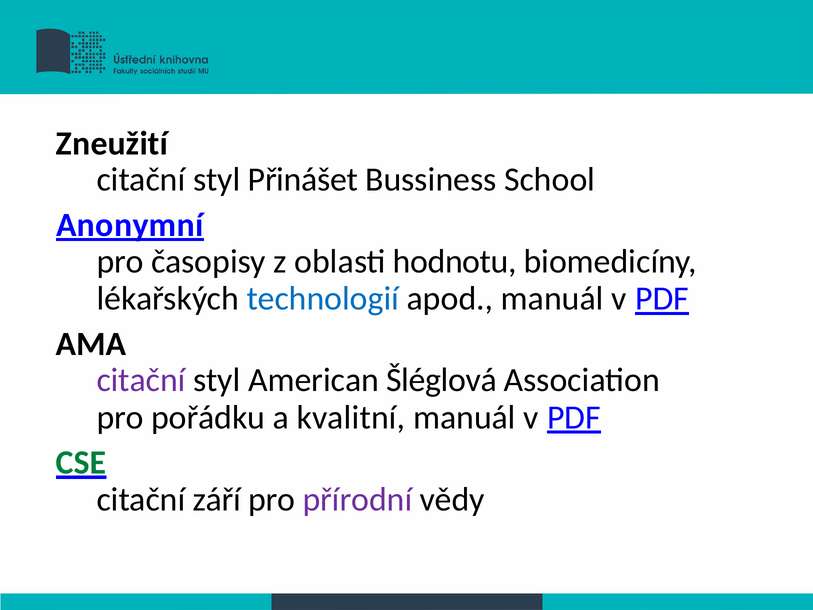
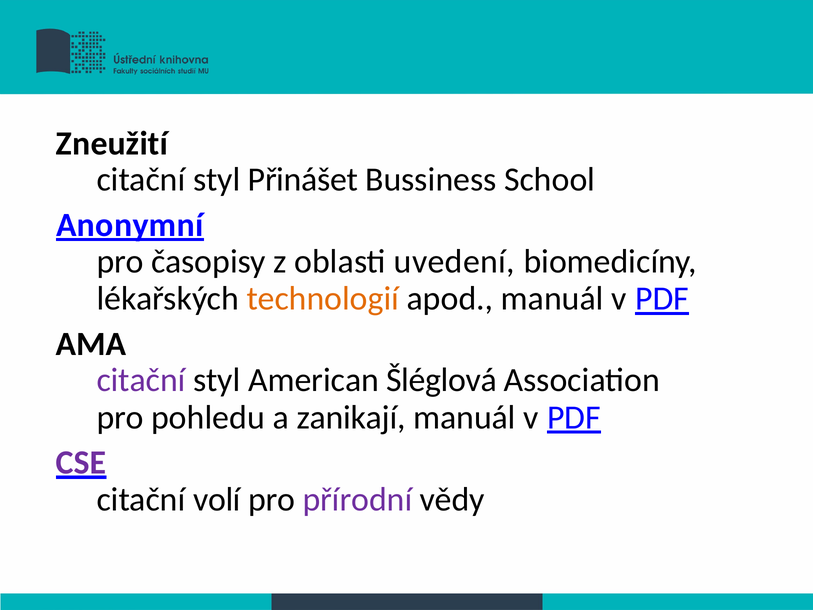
hodnotu: hodnotu -> uvedení (454, 262)
technologií colour: blue -> orange (323, 299)
pořádku: pořádku -> pohledu (208, 417)
kvalitní: kvalitní -> zanikají (351, 417)
CSE colour: green -> purple (81, 463)
září: září -> volí (217, 499)
